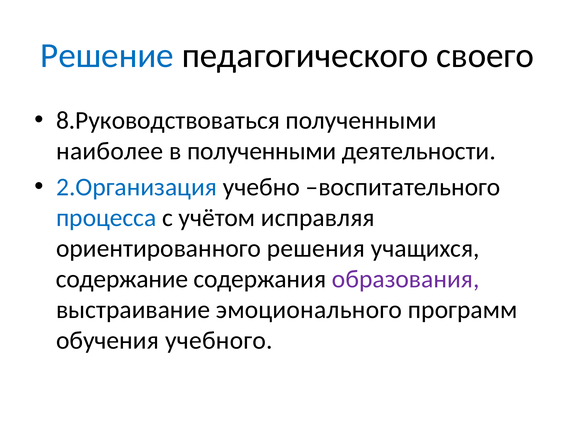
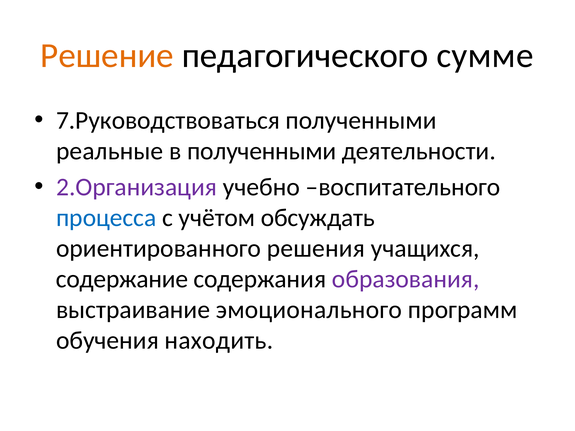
Решение colour: blue -> orange (107, 56)
своего: своего -> сумме (485, 56)
8.Руководствоваться: 8.Руководствоваться -> 7.Руководствоваться (168, 121)
наиболее: наиболее -> реальные (110, 151)
2.Организация colour: blue -> purple (137, 187)
исправляя: исправляя -> обсуждать (318, 218)
учебного: учебного -> находить (219, 340)
